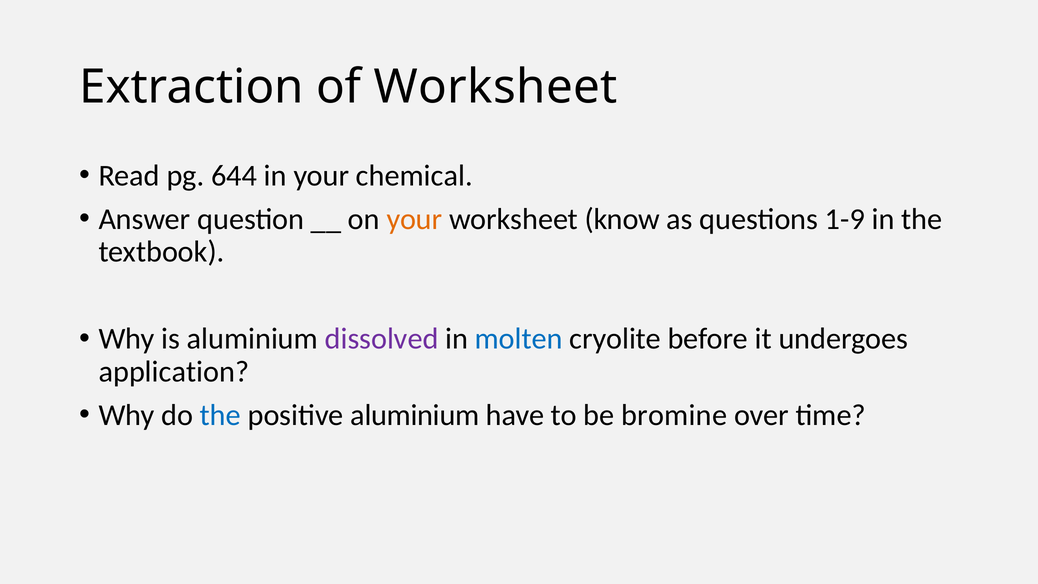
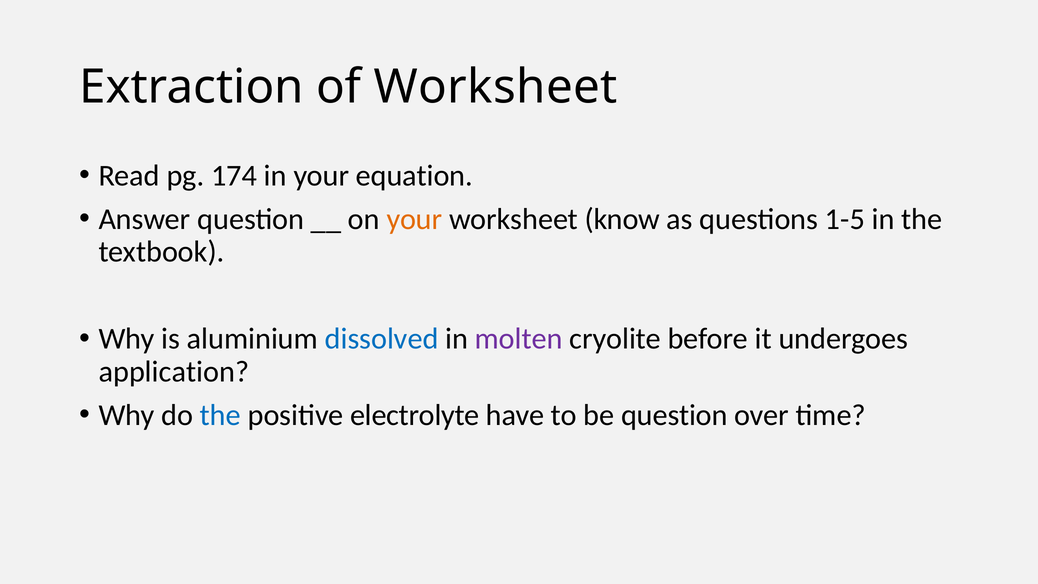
644: 644 -> 174 (234, 175)
chemical: chemical -> equation (414, 175)
1-9: 1-9 -> 1-5 (845, 219)
dissolved colour: purple -> blue (382, 339)
molten colour: blue -> purple (519, 339)
positive aluminium: aluminium -> electrolyte (415, 415)
be bromine: bromine -> question (674, 415)
